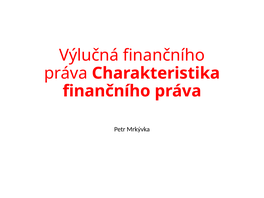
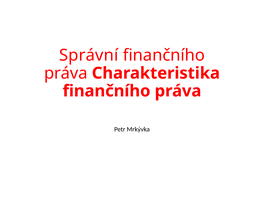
Výlučná: Výlučná -> Správní (89, 55)
